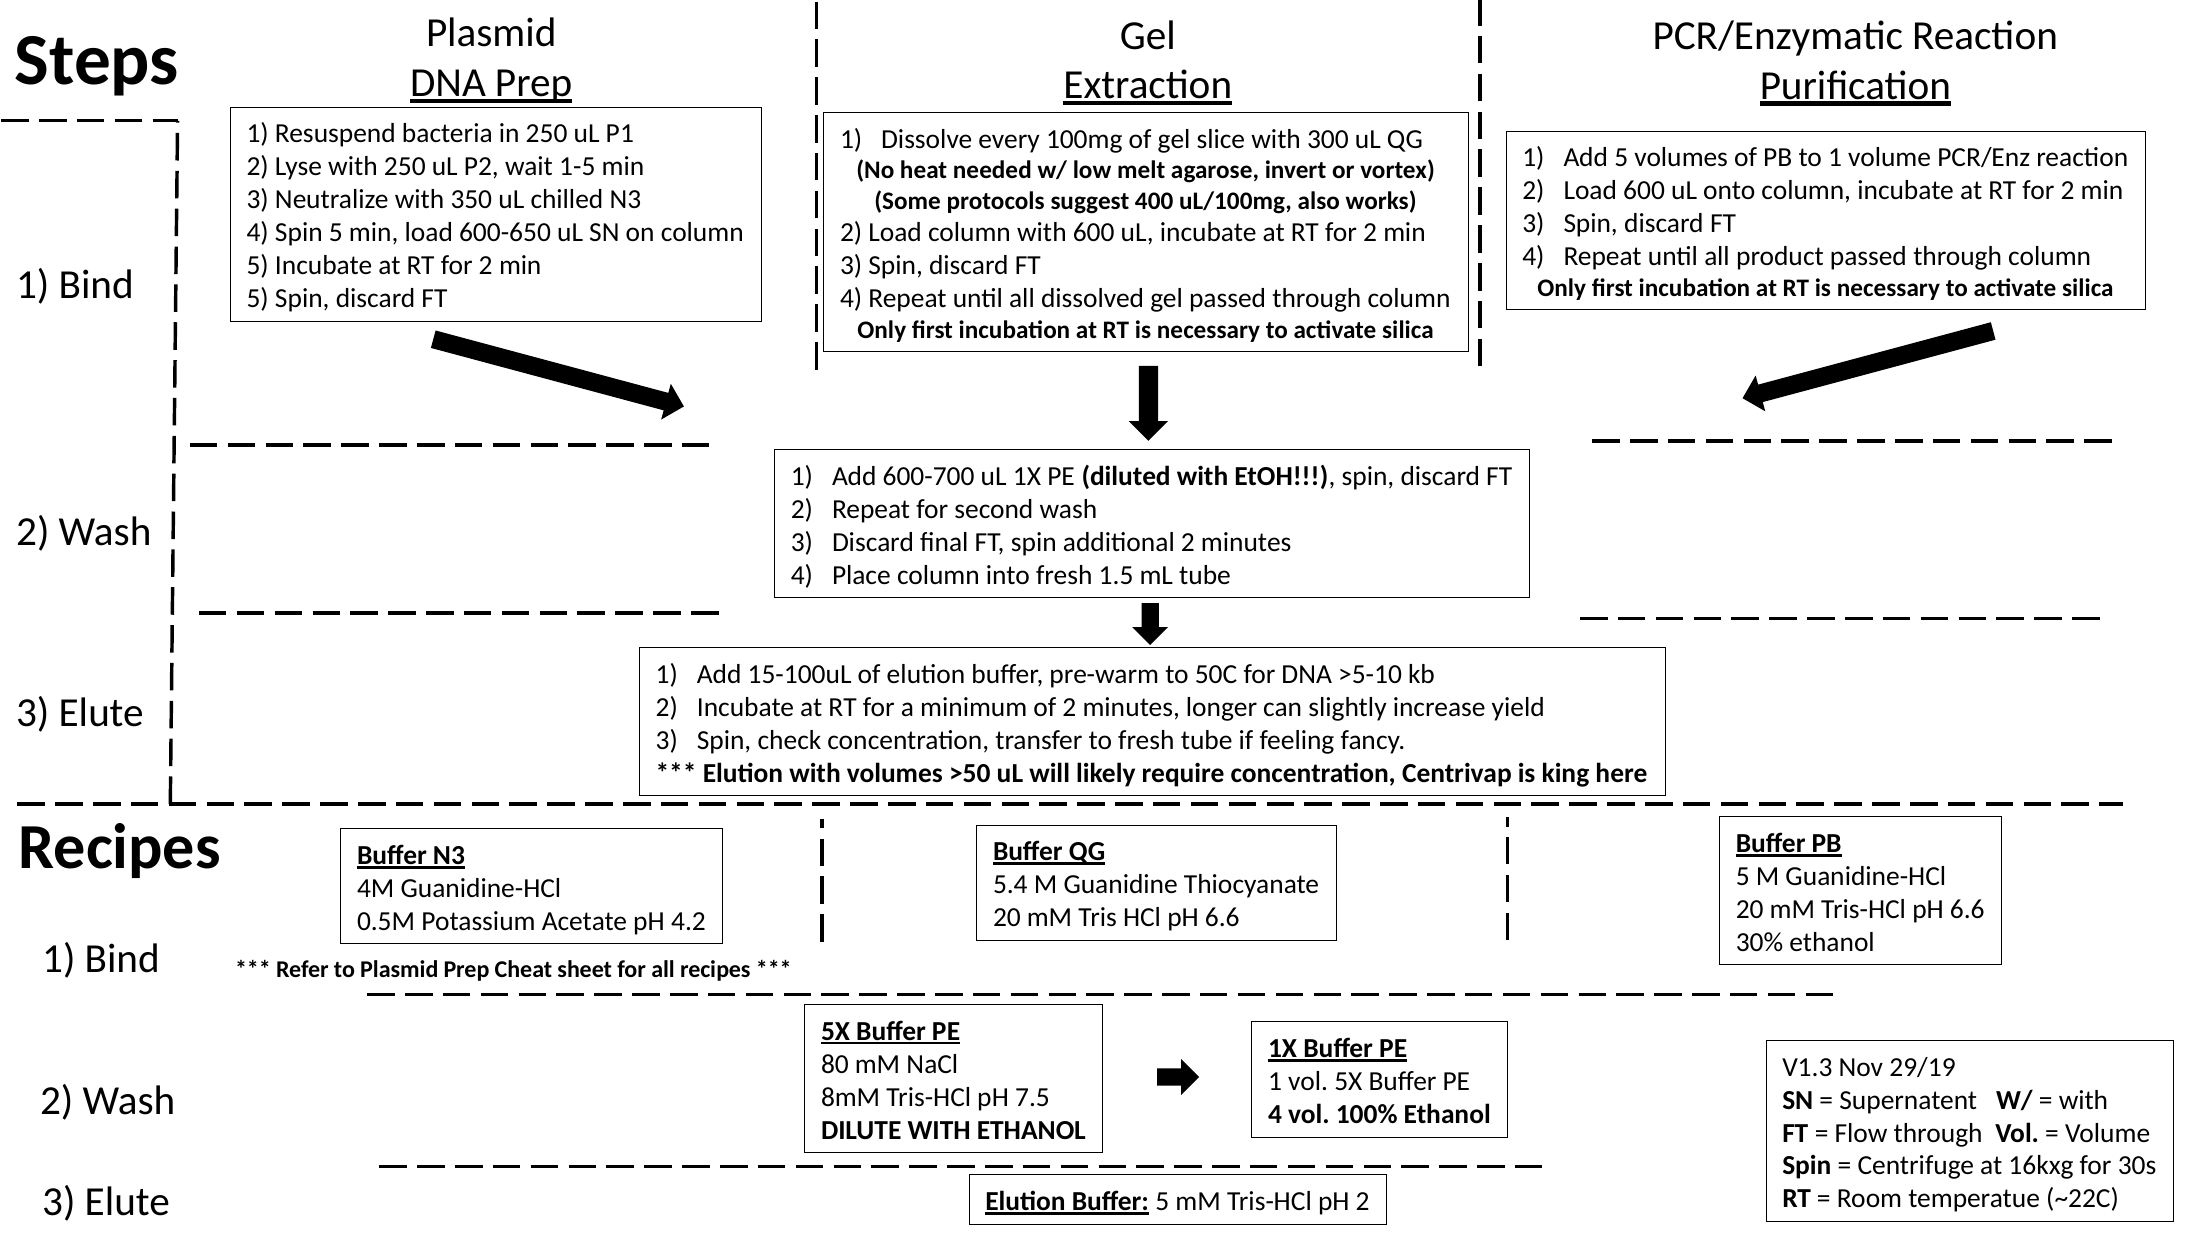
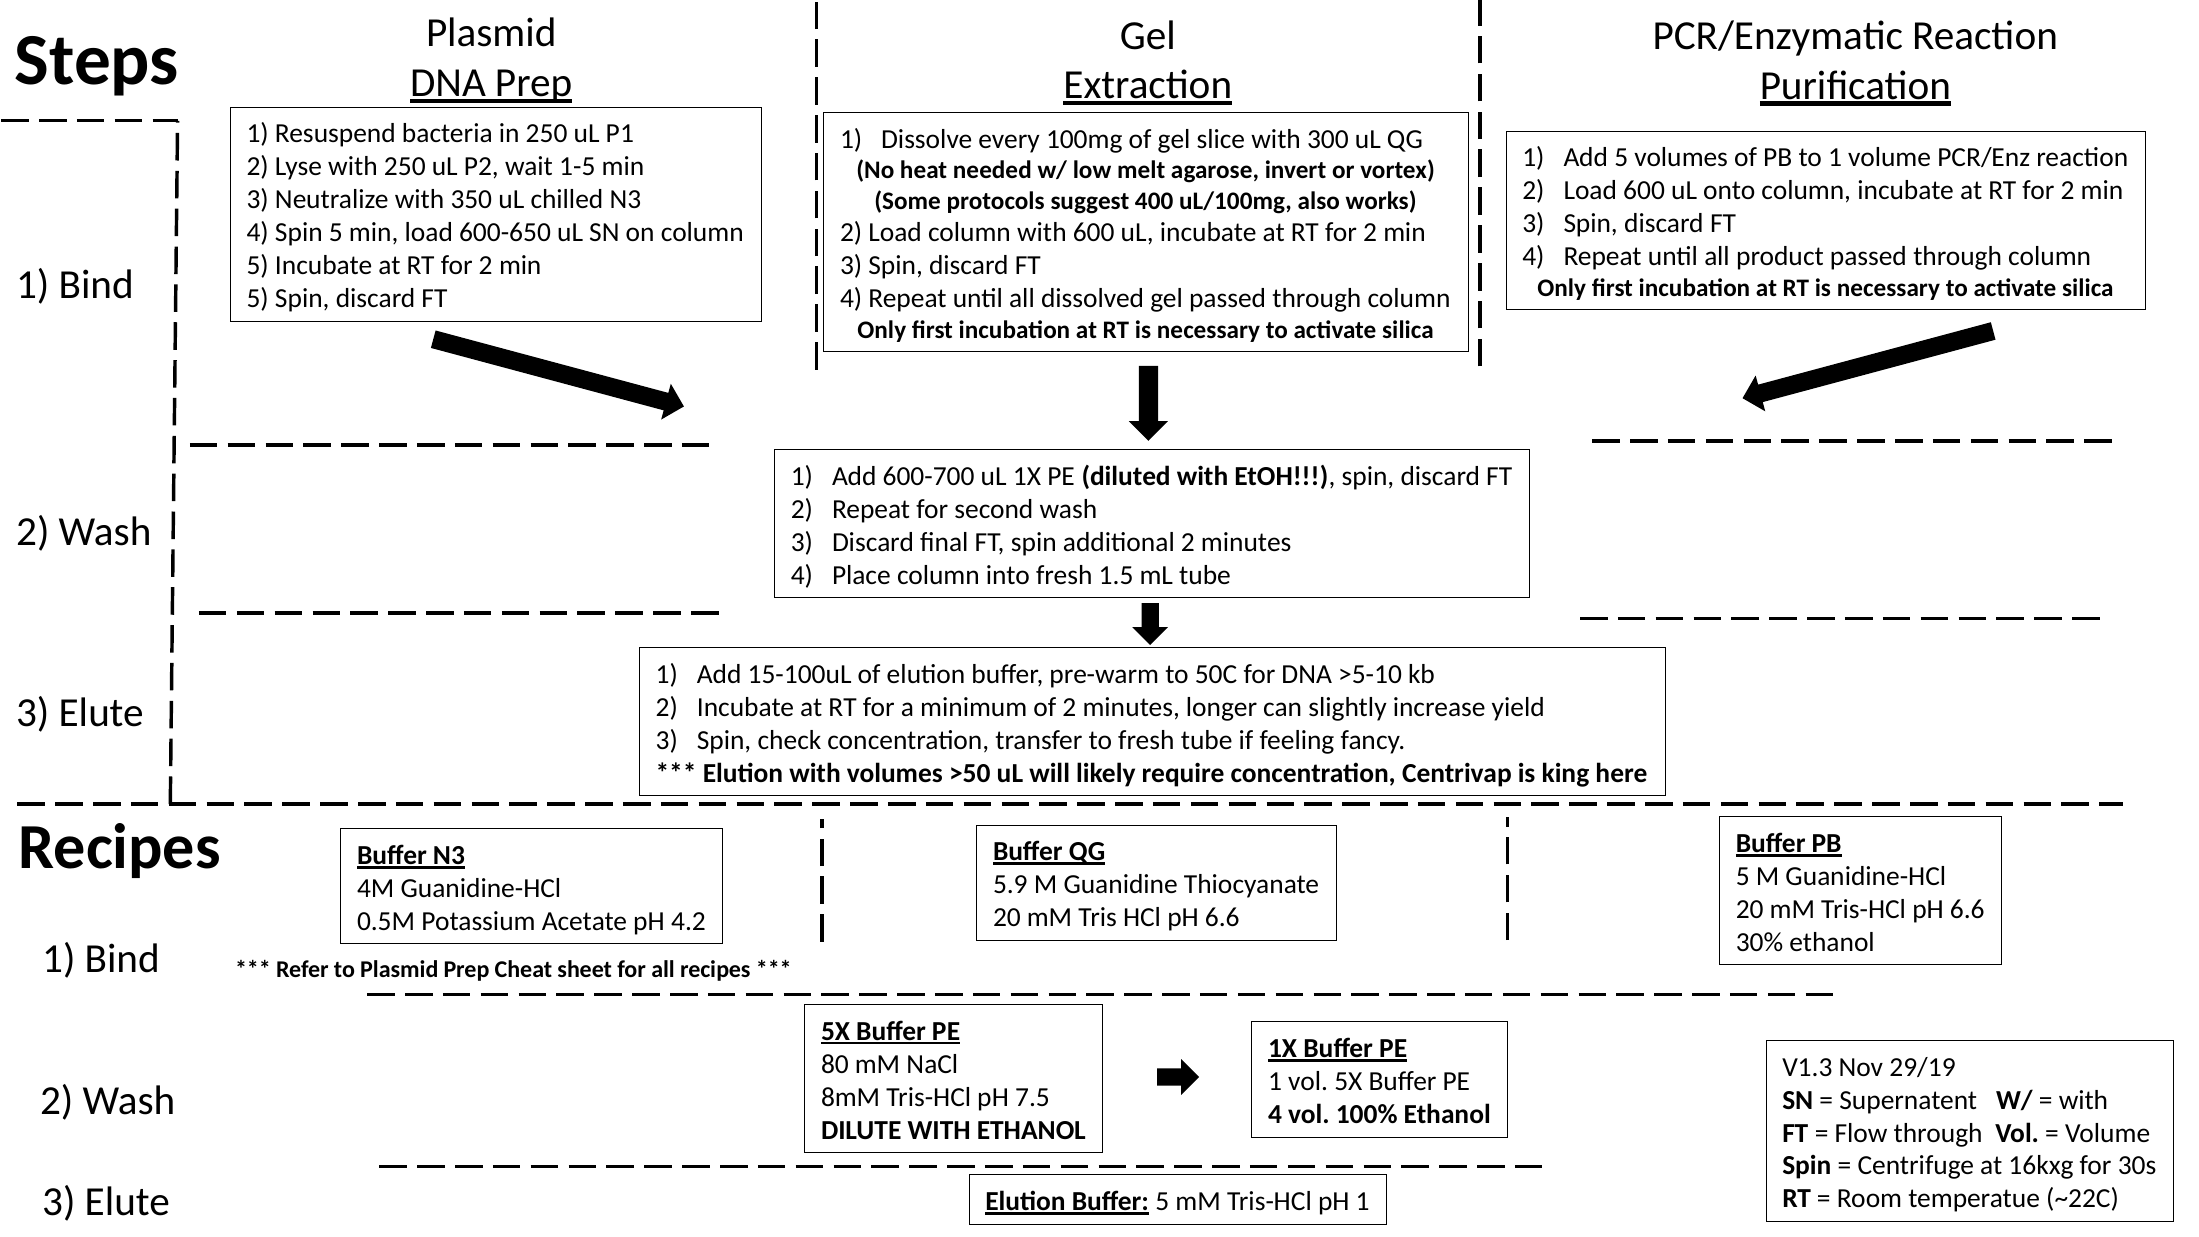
5.4: 5.4 -> 5.9 (1010, 885)
pH 2: 2 -> 1 (1363, 1201)
